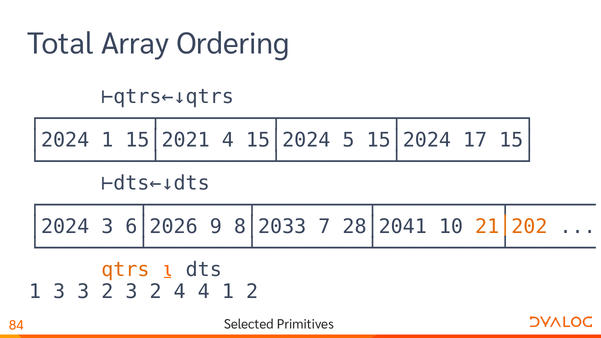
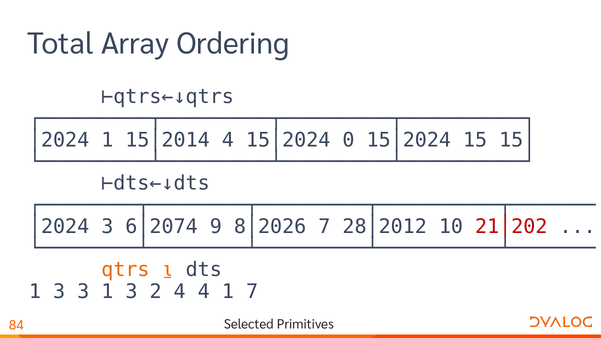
15│2021: 15│2021 -> 15│2014 (168, 140)
5: 5 -> 0 (348, 140)
17: 17 -> 15 (475, 140)
6│2026: 6│2026 -> 6│2074 (162, 227)
8│2033: 8│2033 -> 8│2026 (270, 227)
28│2041: 28│2041 -> 28│2012 (385, 227)
21│202 colour: orange -> red (511, 227)
3 3 2: 2 -> 1 (107, 291)
1 2: 2 -> 7 (252, 291)
